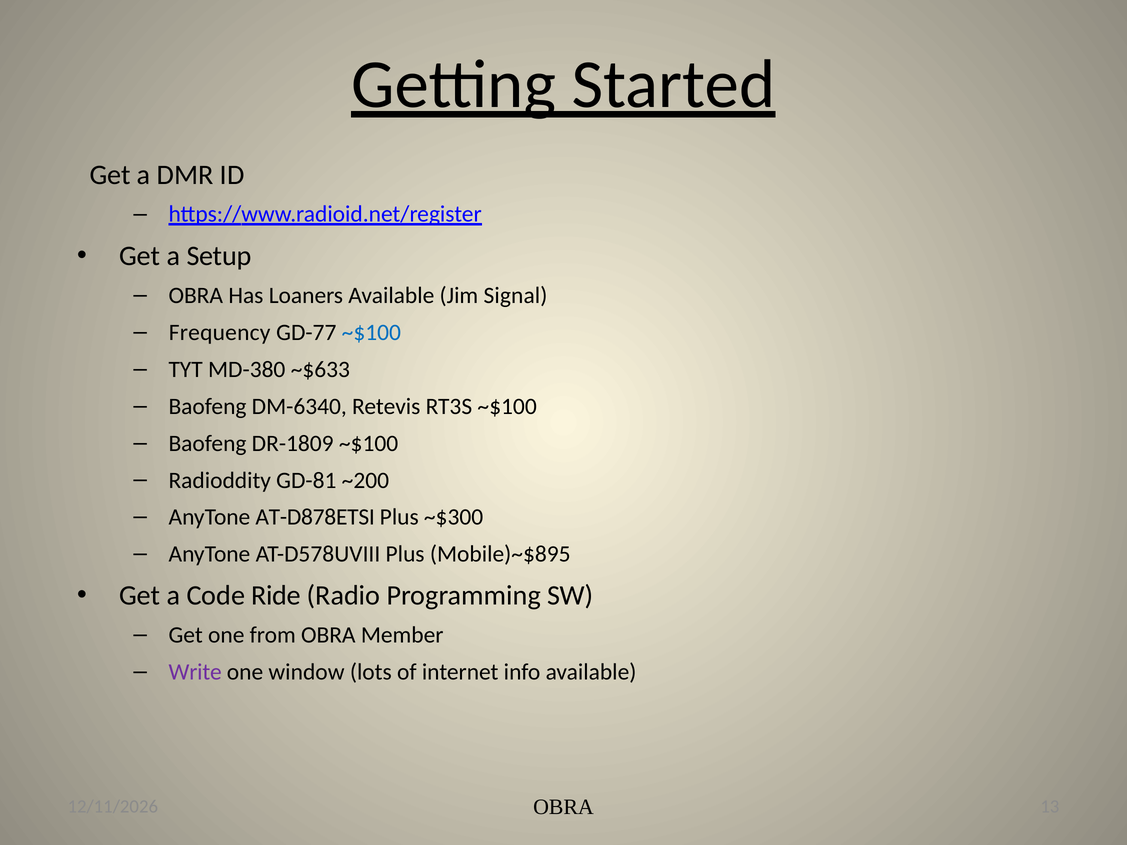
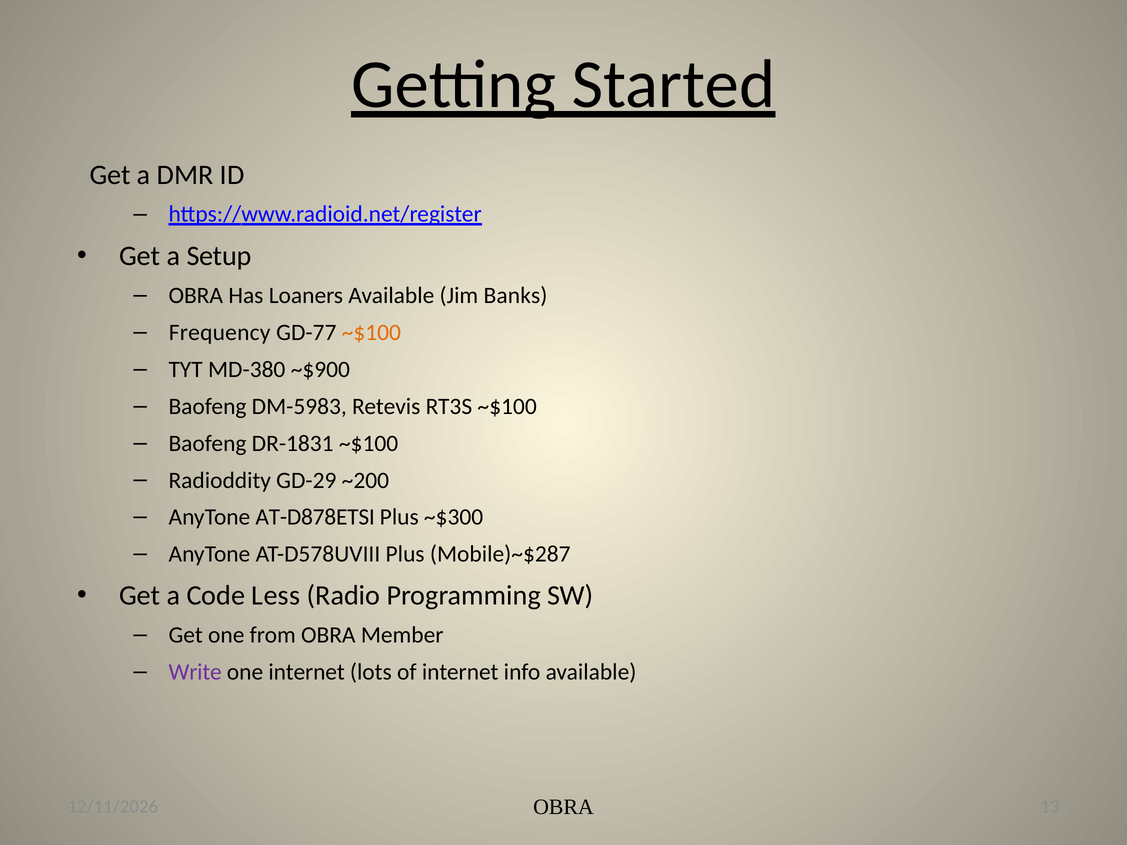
Signal: Signal -> Banks (516, 296)
~$100 colour: blue -> orange (371, 333)
~$633: ~$633 -> ~$900 (320, 370)
DM-6340: DM-6340 -> DM-5983 (299, 406)
DR-1809: DR-1809 -> DR-1831 (293, 443)
GD-81: GD-81 -> GD-29 (306, 480)
Mobile)~$895: Mobile)~$895 -> Mobile)~$287 (500, 554)
Ride: Ride -> Less (276, 596)
one window: window -> internet (307, 672)
